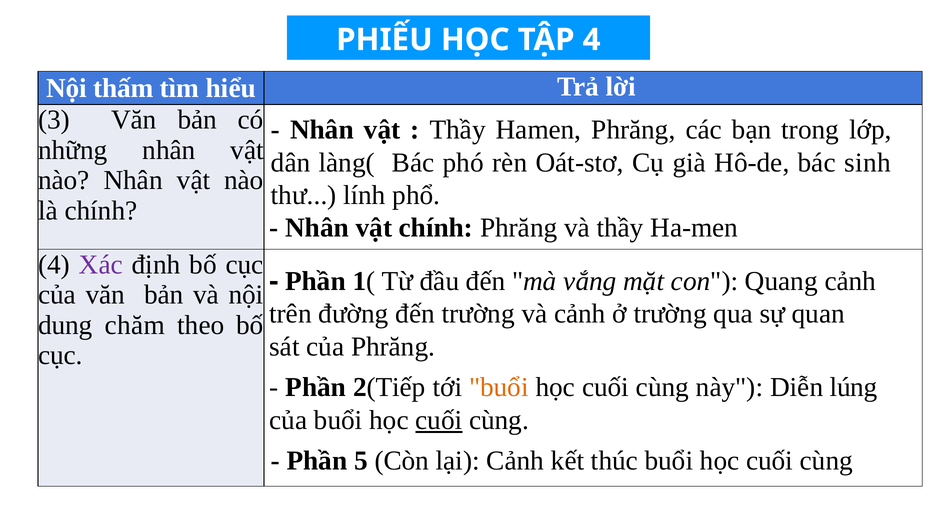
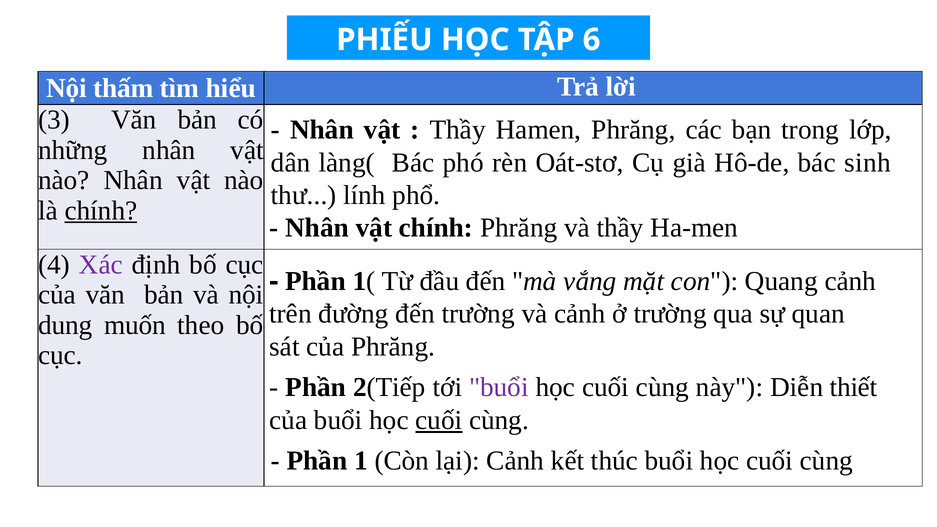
TẬP 4: 4 -> 6 (592, 40)
chính underline: none -> present (101, 211)
chăm: chăm -> muốn (135, 325)
buổi colour: orange -> purple (499, 387)
lúng: lúng -> thiết (854, 387)
5: 5 -> 1 (361, 461)
